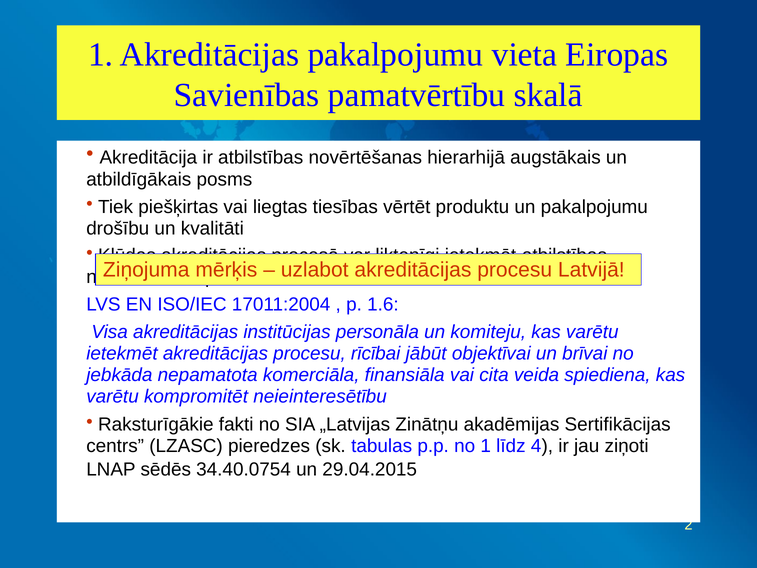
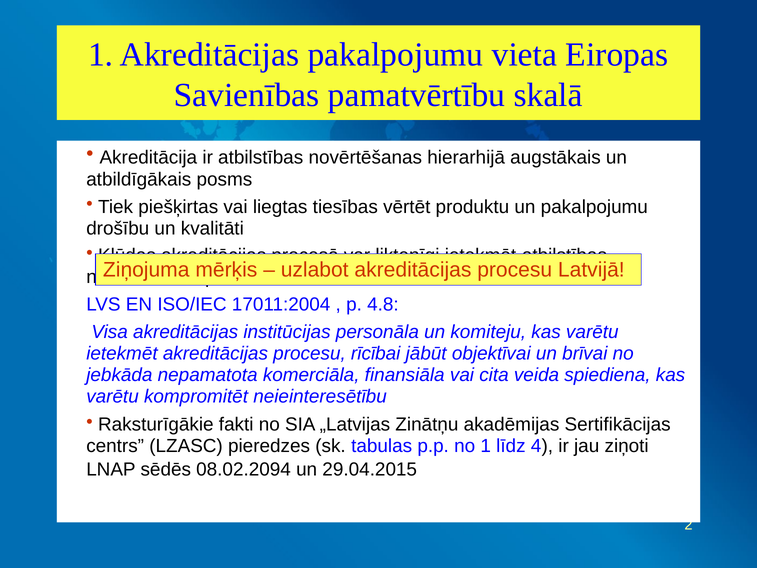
1.6: 1.6 -> 4.8 (383, 304)
34.40.0754: 34.40.0754 -> 08.02.2094 (244, 469)
